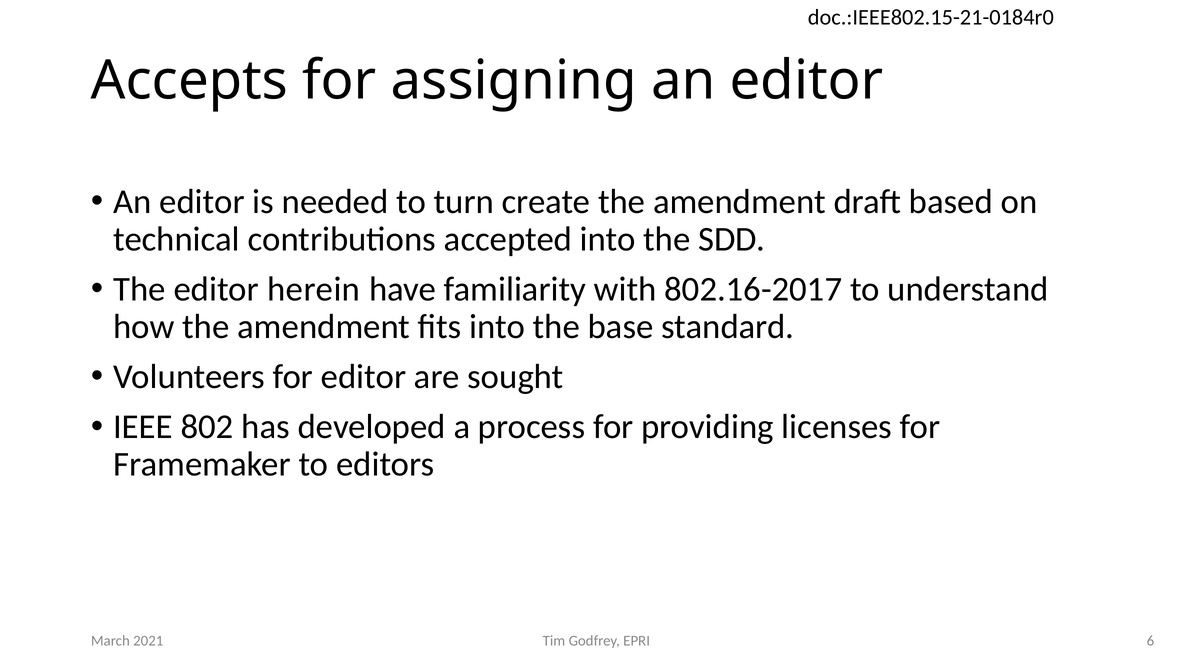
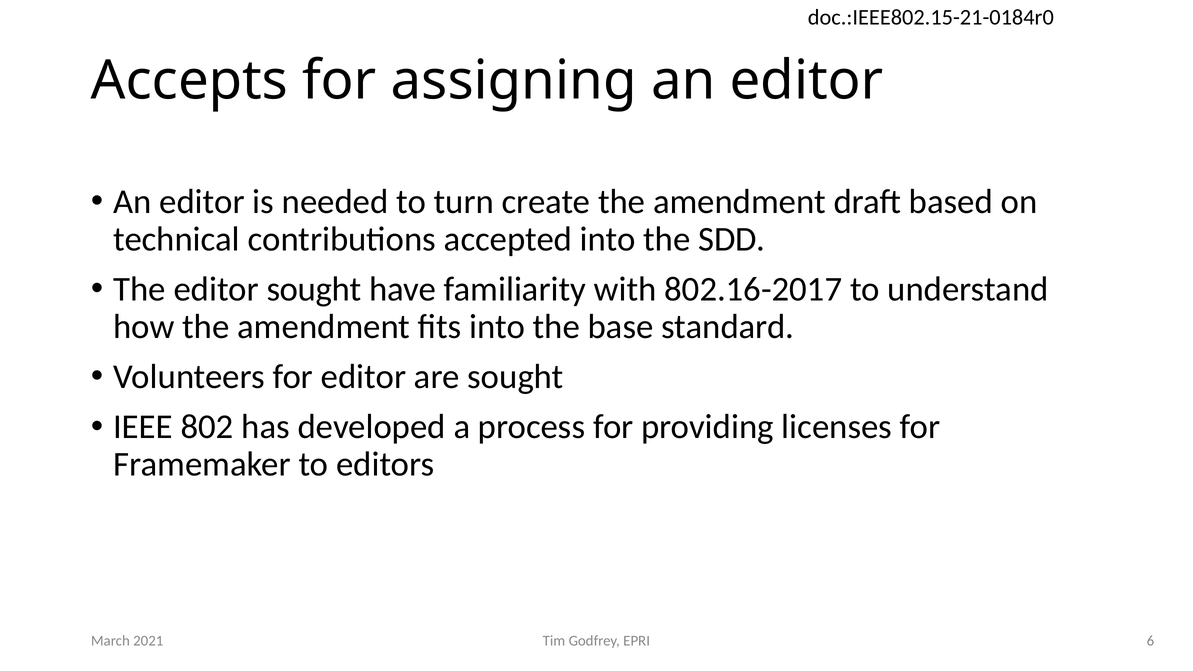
editor herein: herein -> sought (314, 289)
